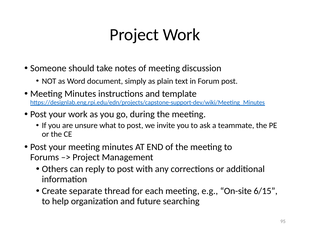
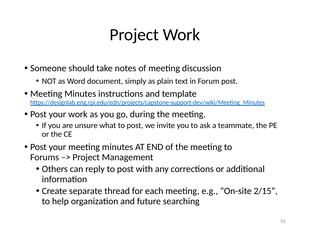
6/15: 6/15 -> 2/15 (266, 191)
